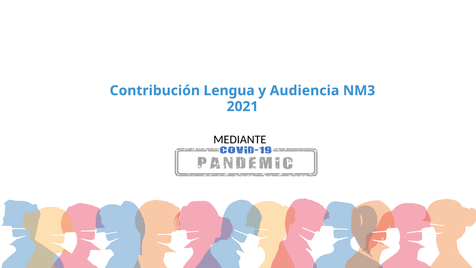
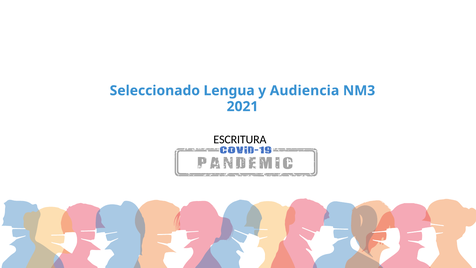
Contribución: Contribución -> Seleccionado (155, 91)
MEDIANTE: MEDIANTE -> ESCRITURA (240, 140)
